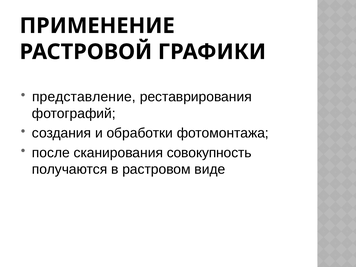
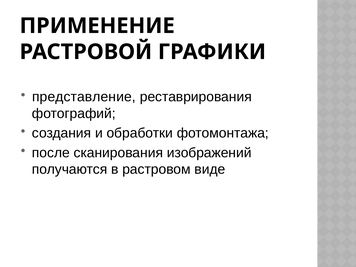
совокупность: совокупность -> изображений (209, 153)
